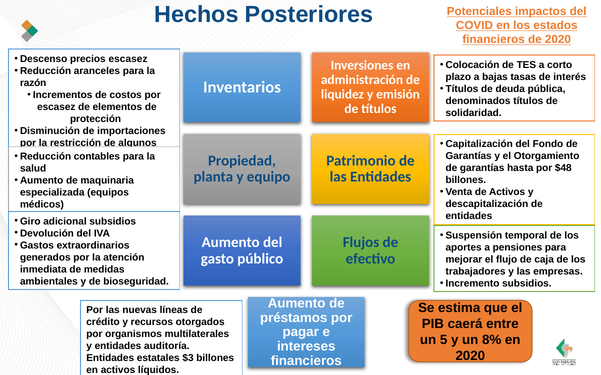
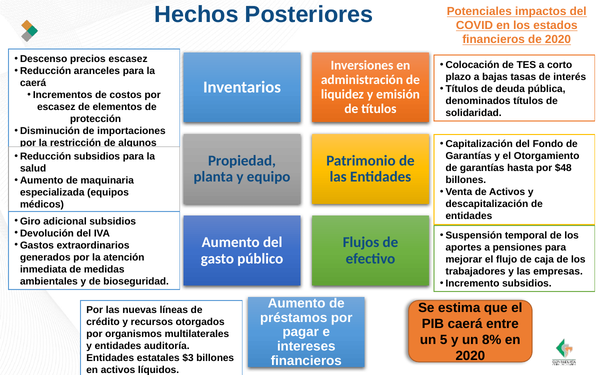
razón: razón -> caerá (33, 83)
contables: contables -> subsidios (97, 157)
